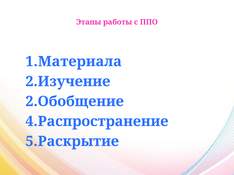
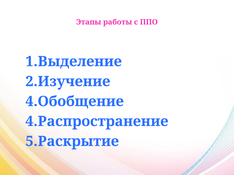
1.Материала: 1.Материала -> 1.Выделение (74, 62)
2.Обобщение: 2.Обобщение -> 4.Обобщение (75, 102)
